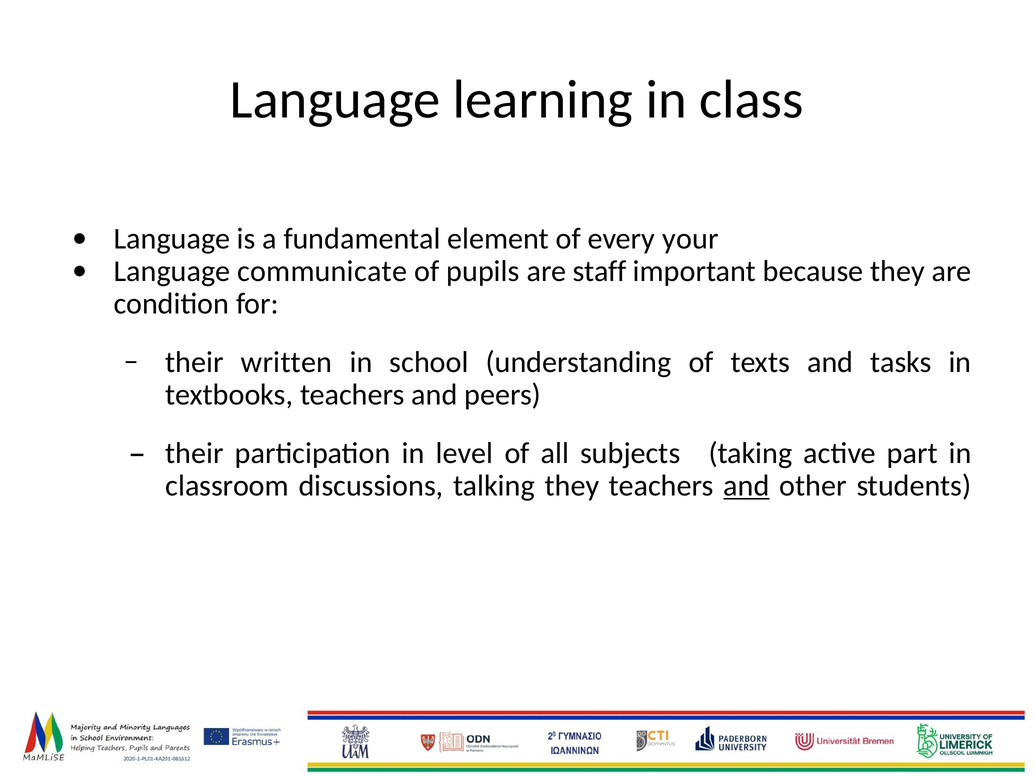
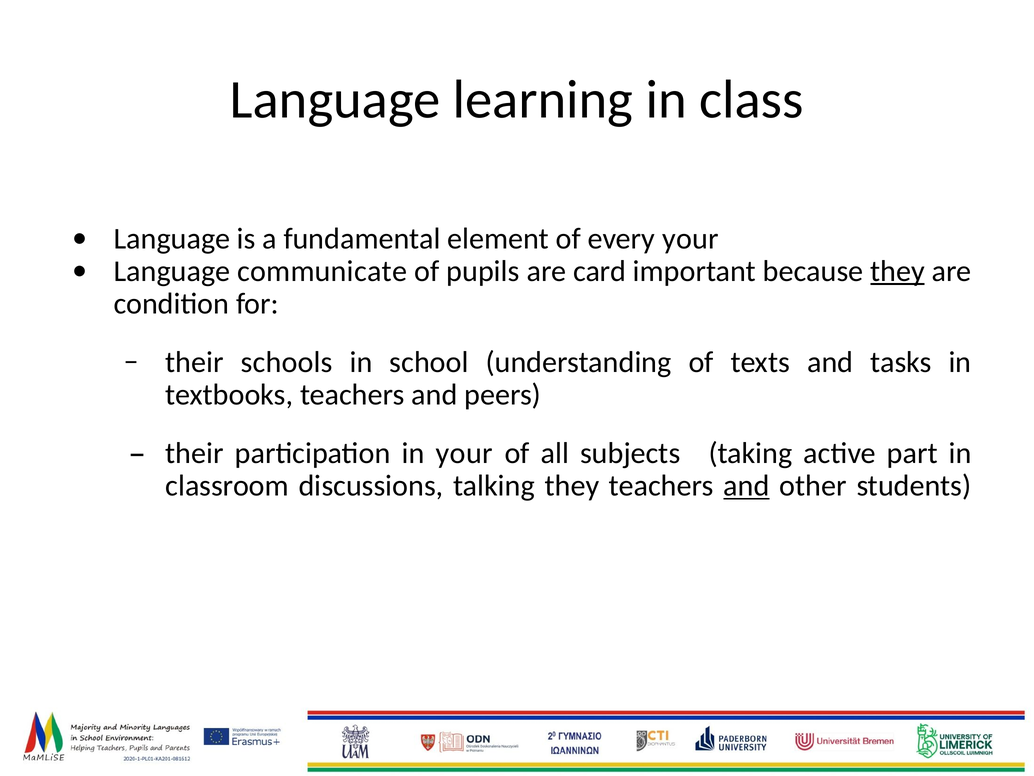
staff: staff -> card (600, 271)
they underline: none -> present (898, 271)
written: written -> schools (287, 362)
in level: level -> your (464, 453)
